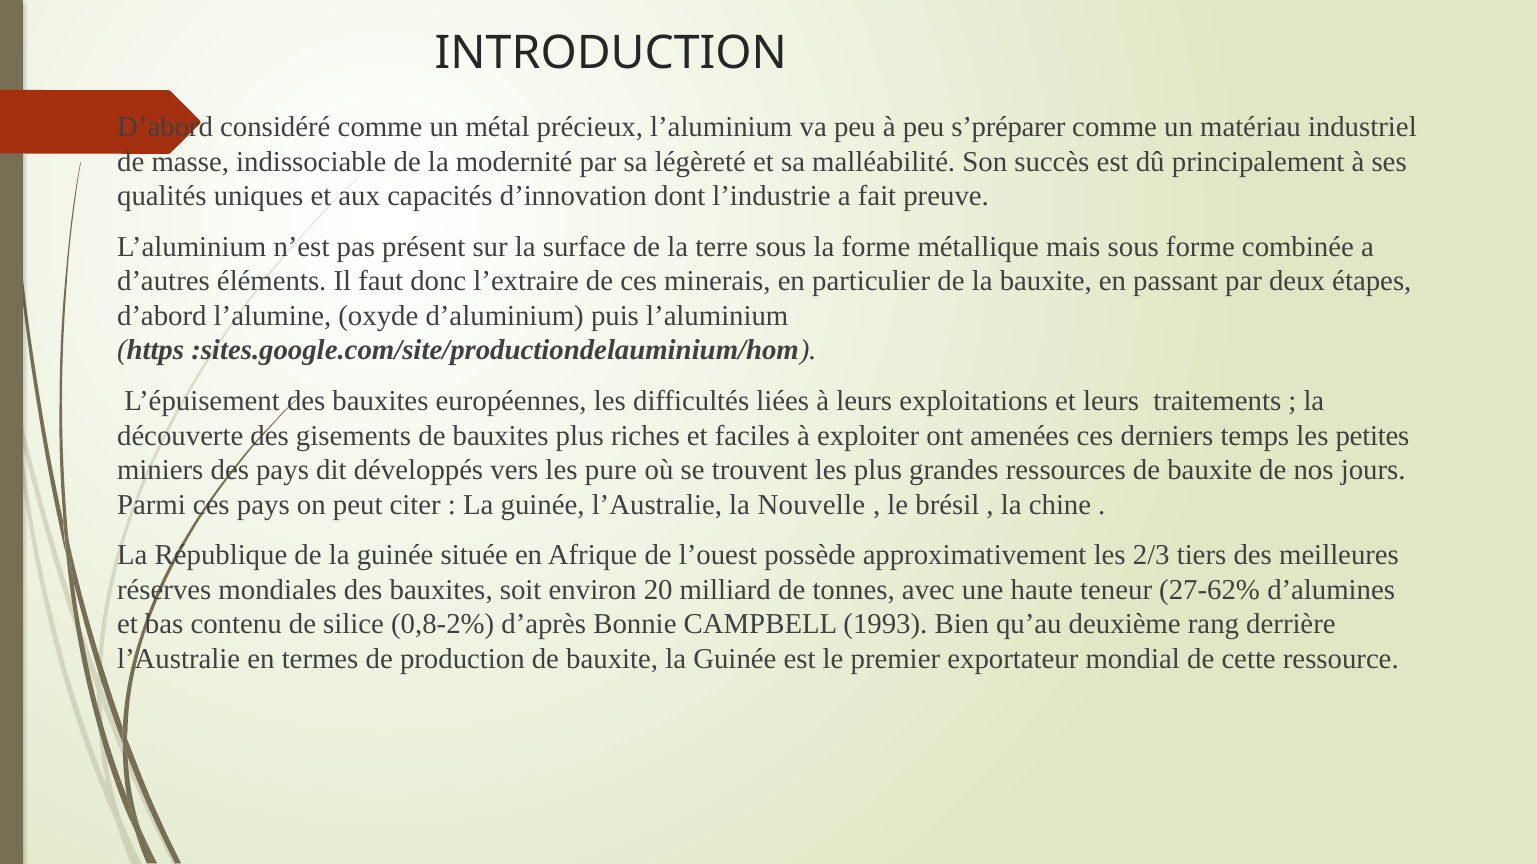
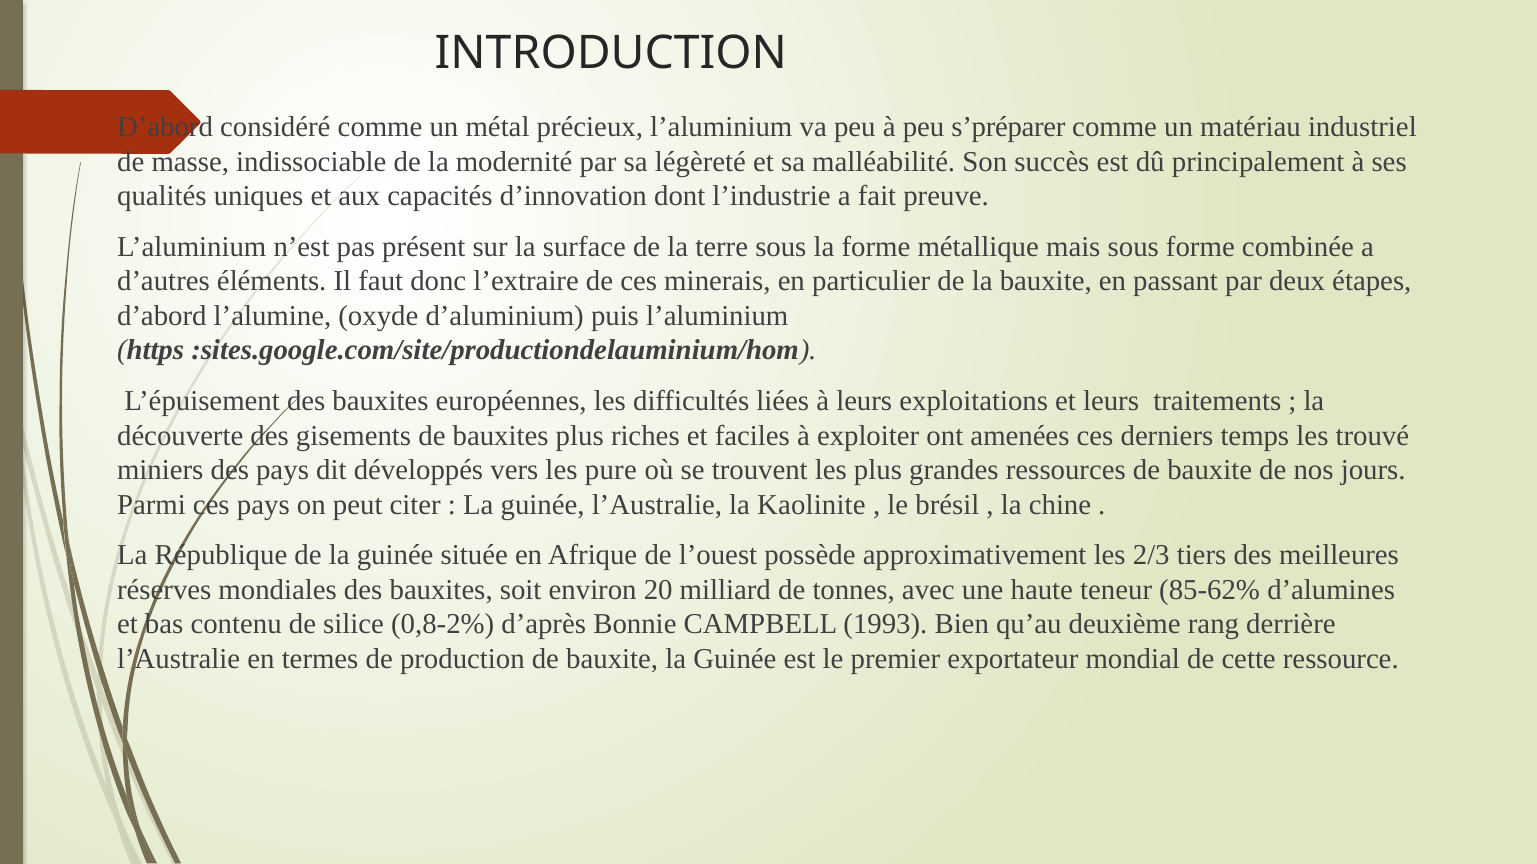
petites: petites -> trouvé (1372, 436)
Nouvelle: Nouvelle -> Kaolinite (811, 505)
27-62%: 27-62% -> 85-62% (1210, 590)
